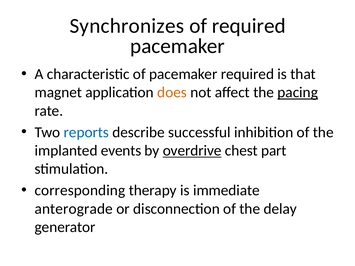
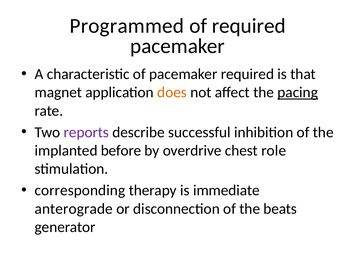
Synchronizes: Synchronizes -> Programmed (127, 26)
reports colour: blue -> purple (86, 132)
events: events -> before (121, 151)
overdrive underline: present -> none (192, 151)
part: part -> role (274, 151)
delay: delay -> beats (280, 209)
